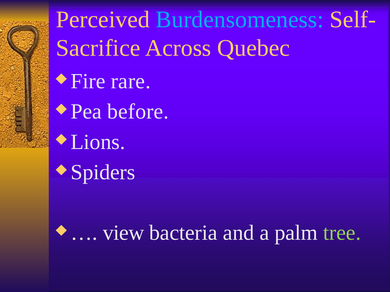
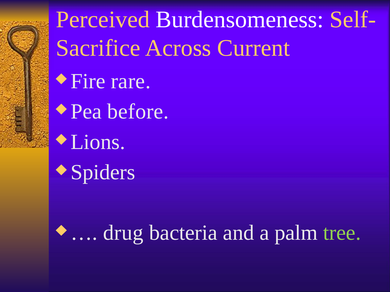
Burdensomeness colour: light blue -> white (240, 20)
Quebec: Quebec -> Current (254, 48)
view: view -> drug (123, 233)
